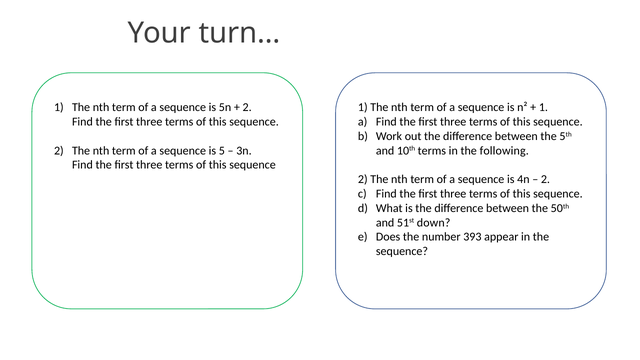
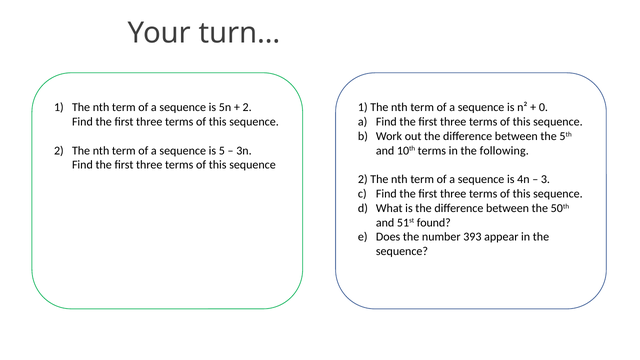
1: 1 -> 0 (543, 107)
2: 2 -> 3 (545, 179)
down: down -> found (434, 223)
